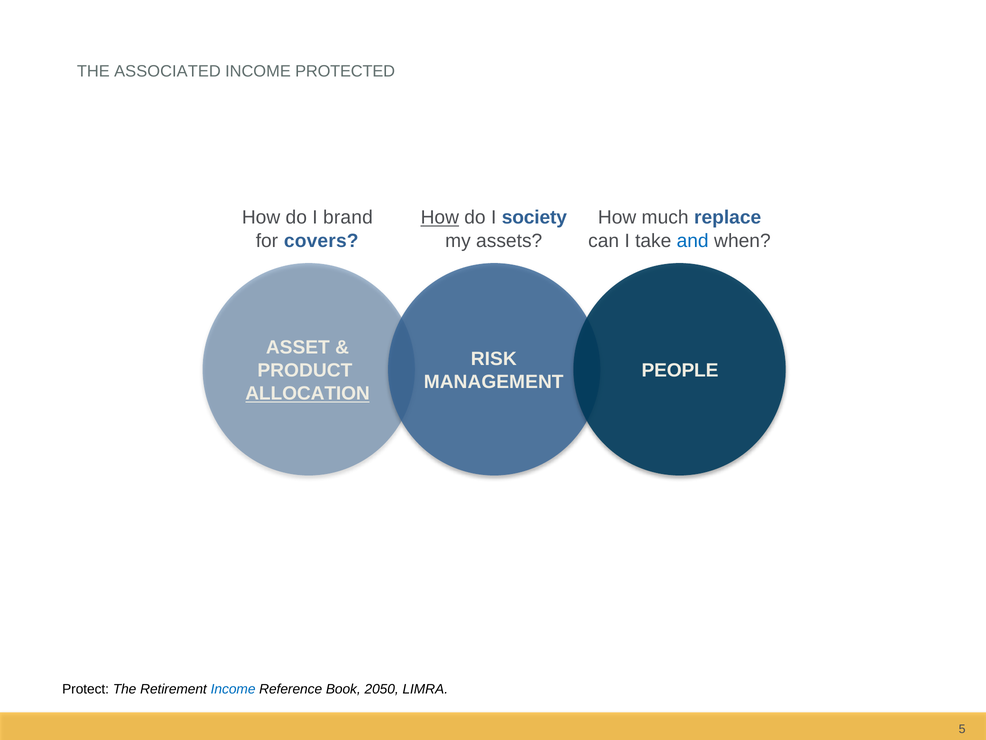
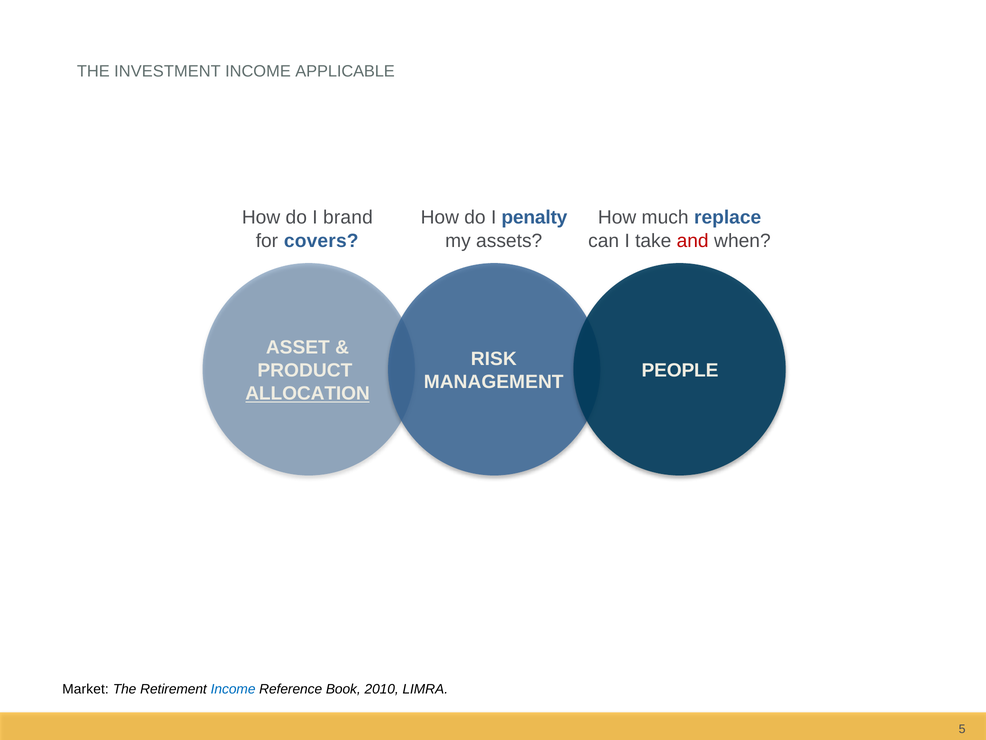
ASSOCIATED: ASSOCIATED -> INVESTMENT (167, 71)
PROTECTED: PROTECTED -> APPLICABLE (345, 71)
How underline: present -> none (440, 218)
society: society -> penalty (534, 218)
and colour: blue -> red (693, 241)
Protect: Protect -> Market (86, 689)
2050: 2050 -> 2010 (382, 689)
